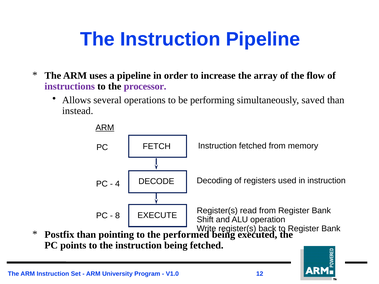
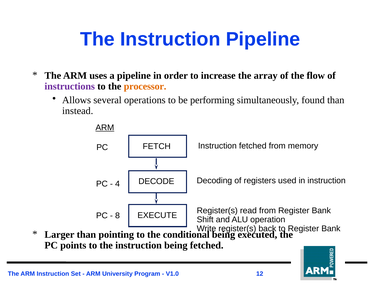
processor colour: purple -> orange (145, 86)
saved: saved -> found (313, 100)
Postfix: Postfix -> Larger (59, 235)
performed: performed -> conditional (186, 235)
